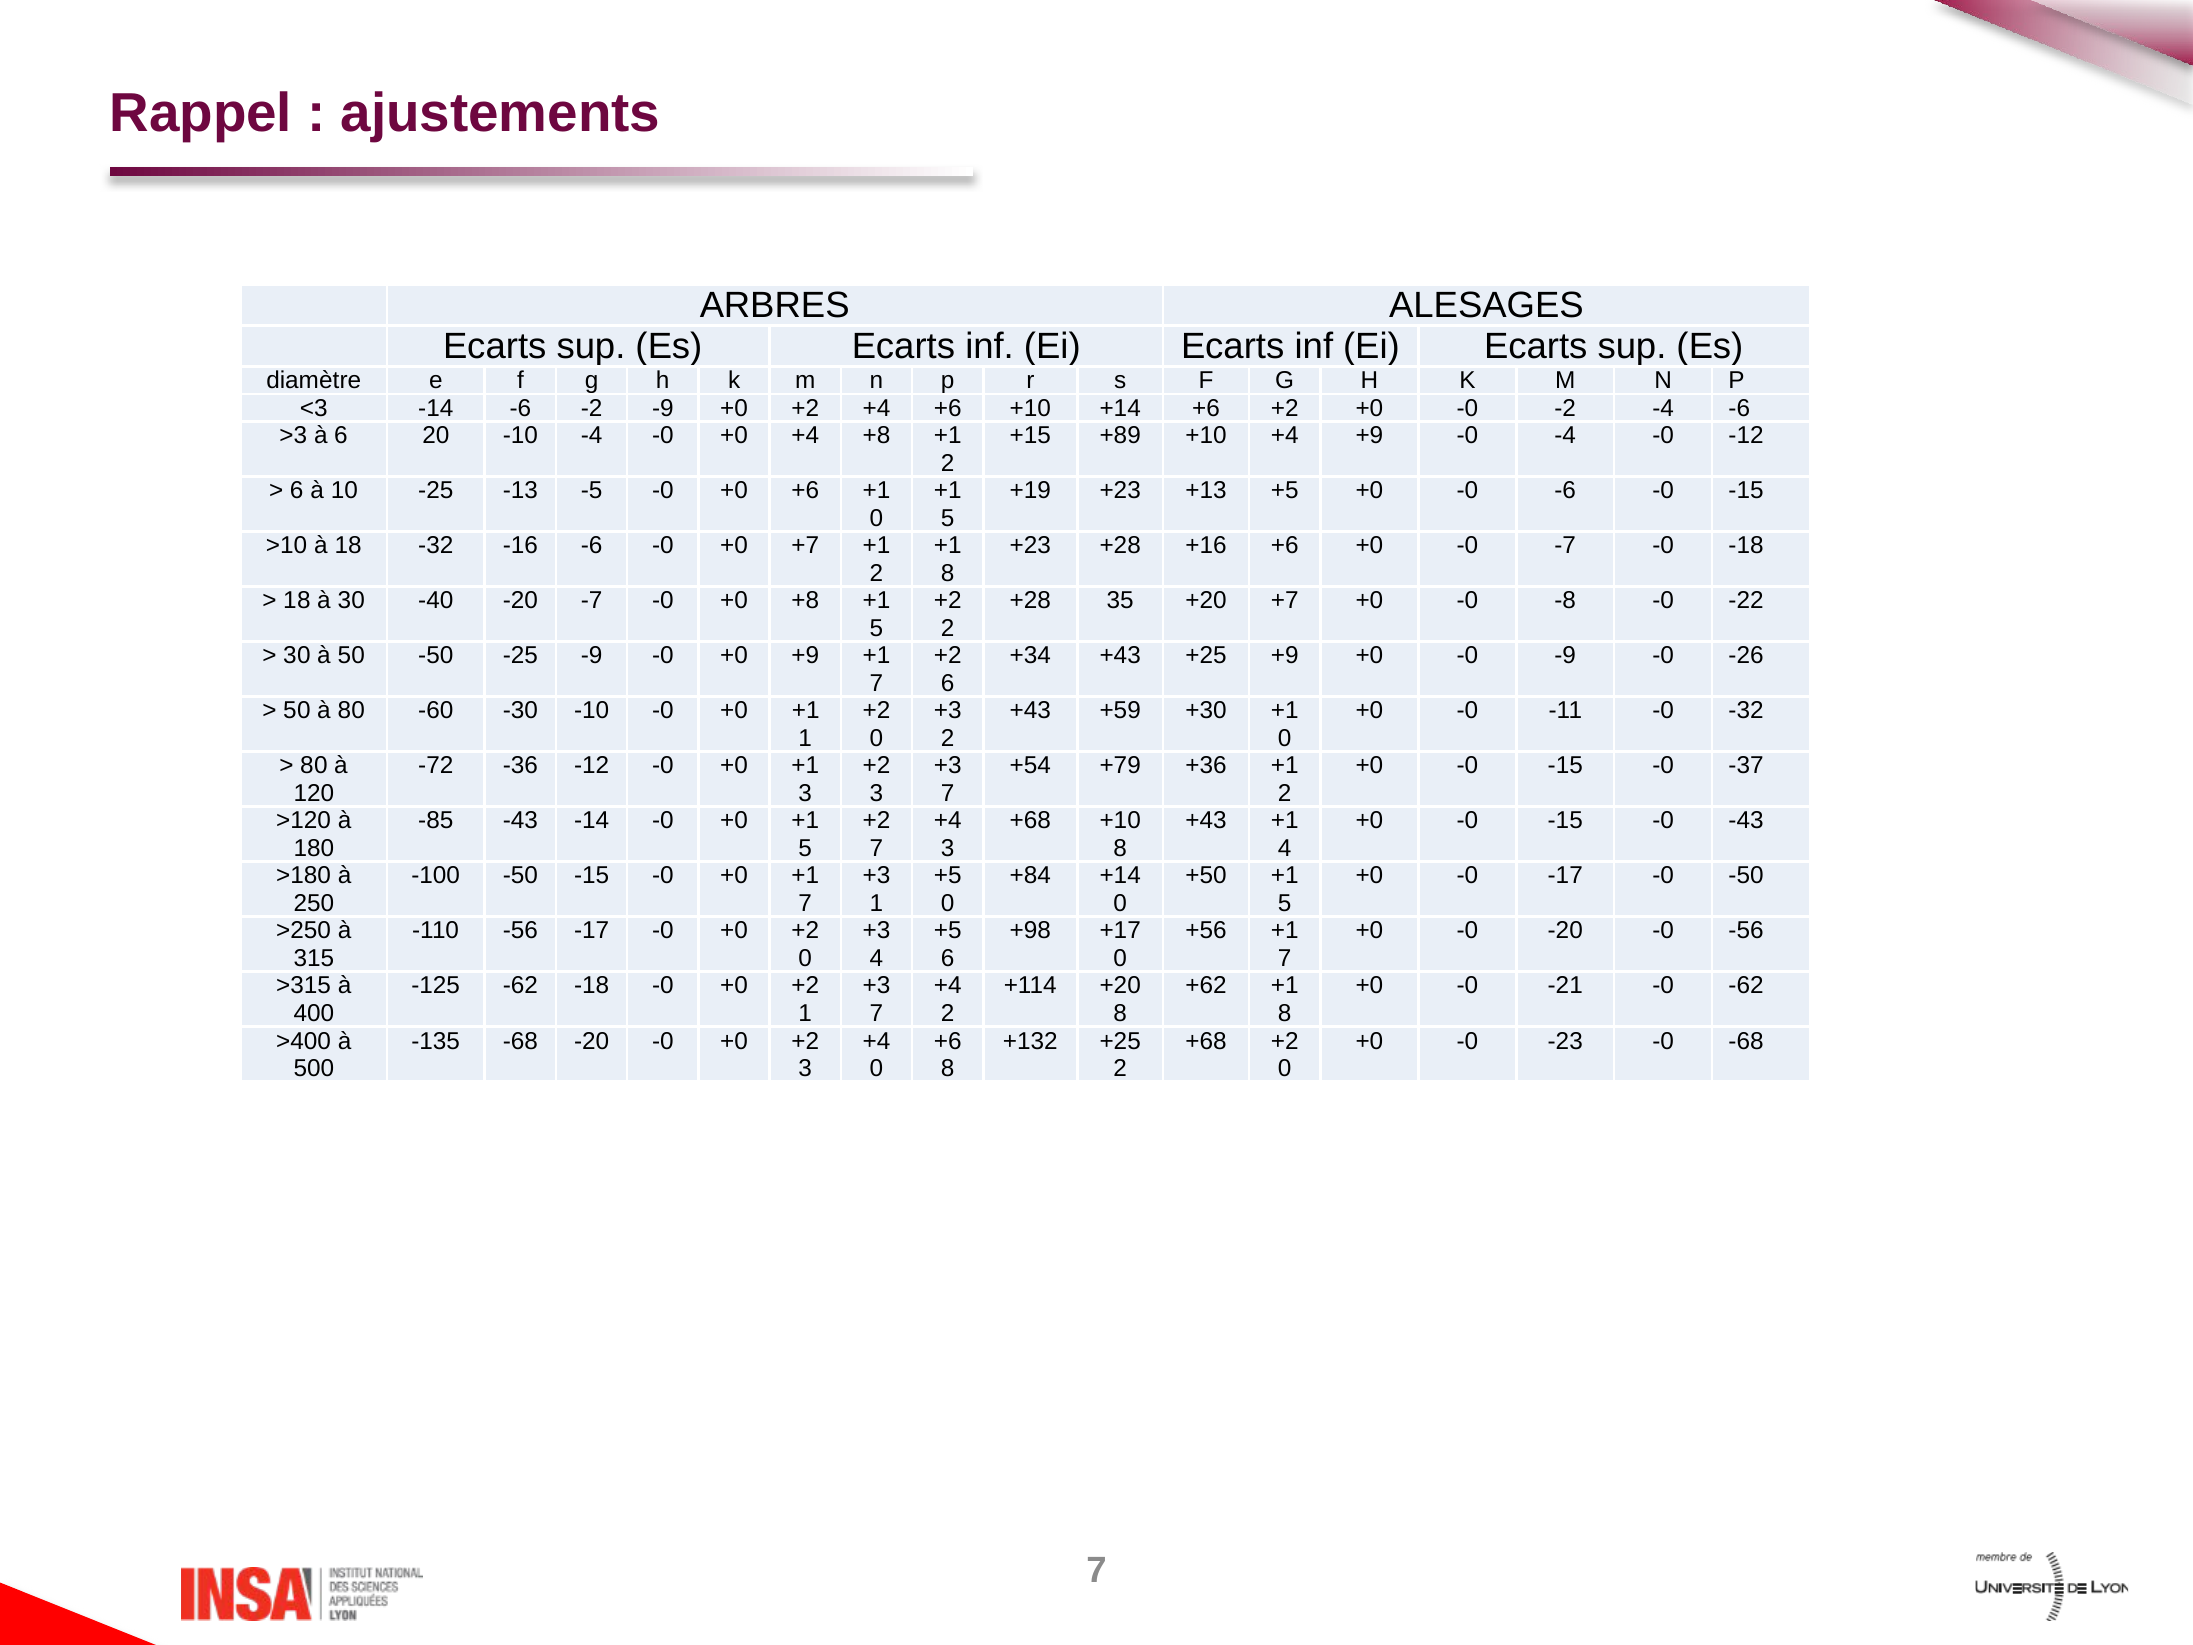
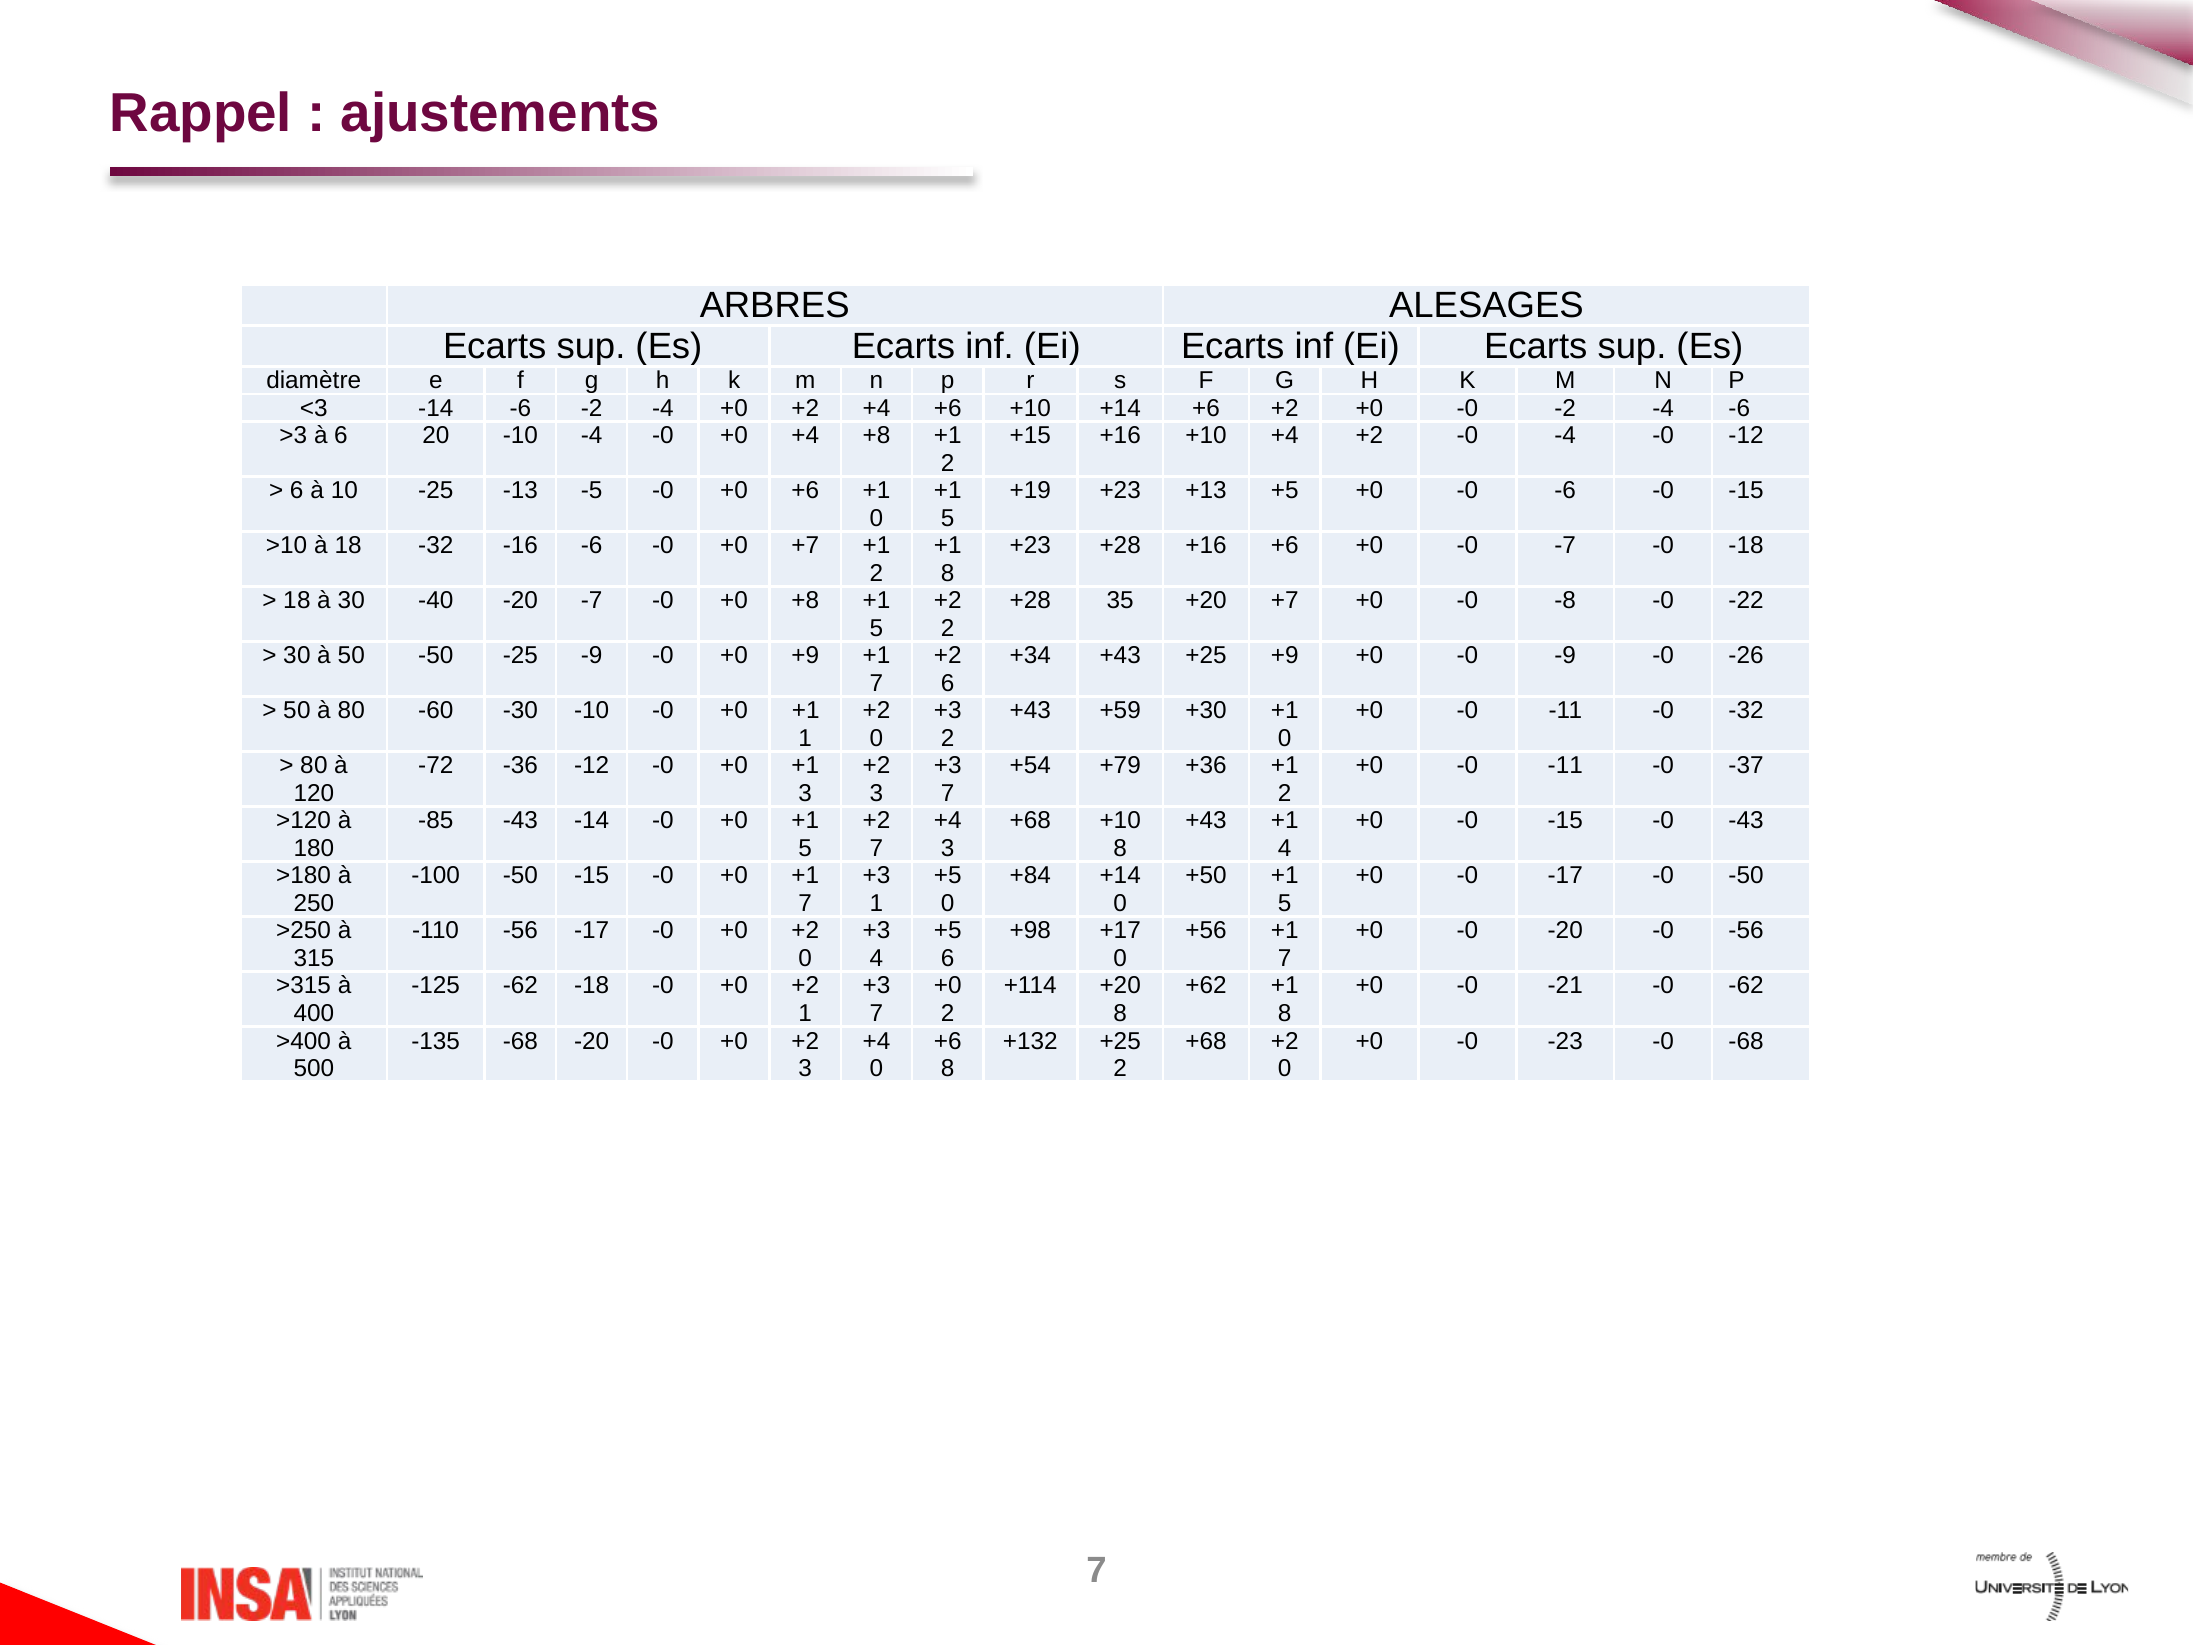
-6 -2 -9: -9 -> -4 (663, 408)
+15 +89: +89 -> +16 (1120, 436)
+4 +9: +9 -> +2 (1369, 436)
-15: -15 -> -11 (1565, 766)
+4: +4 -> +0 (948, 986)
